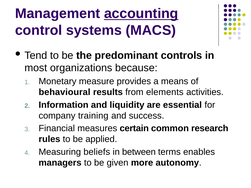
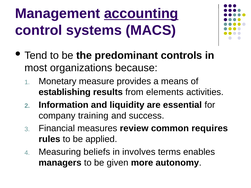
behavioural: behavioural -> establishing (65, 92)
certain: certain -> review (134, 129)
research: research -> requires (210, 129)
between: between -> involves (139, 152)
